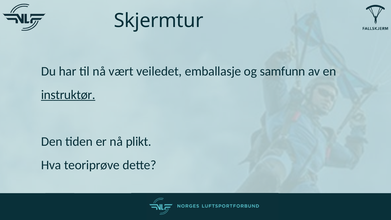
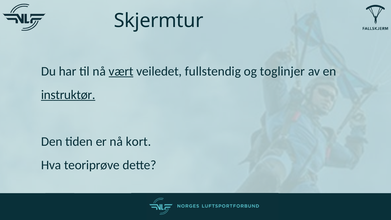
vært underline: none -> present (121, 71)
emballasje: emballasje -> fullstendig (213, 71)
samfunn: samfunn -> toglinjer (282, 71)
plikt: plikt -> kort (138, 142)
